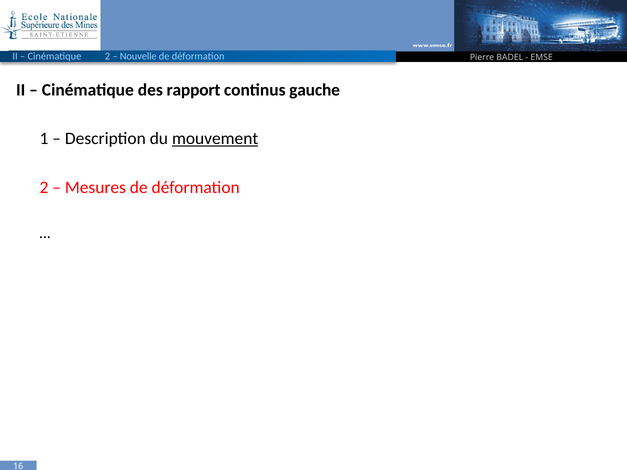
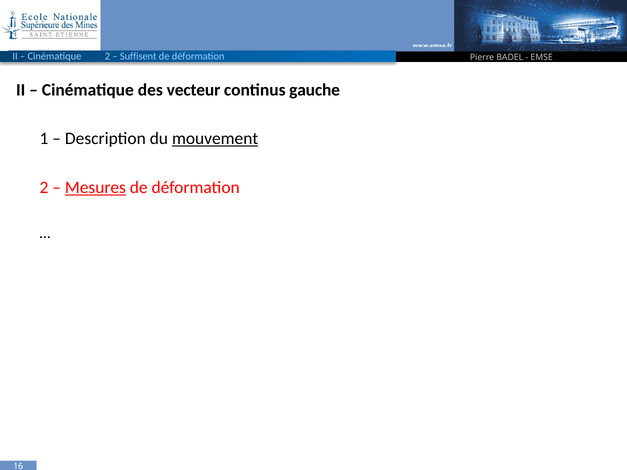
Nouvelle: Nouvelle -> Suffisent (138, 56)
rapport: rapport -> vecteur (194, 90)
Mesures underline: none -> present (95, 187)
